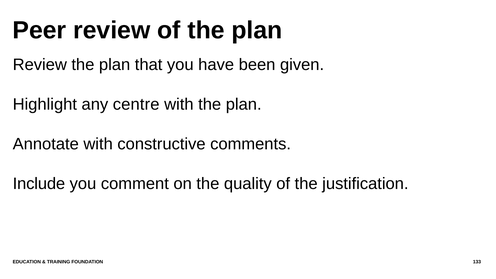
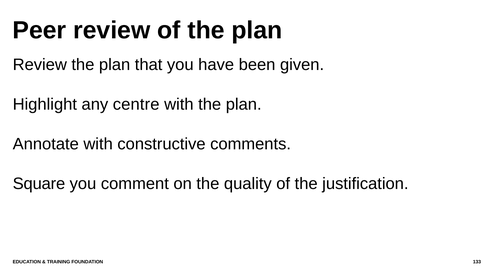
Include: Include -> Square (39, 184)
